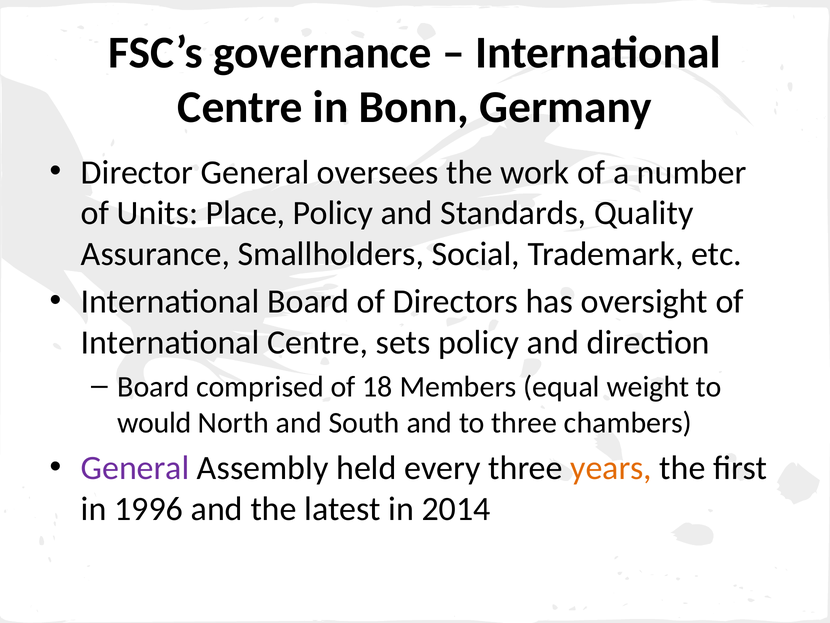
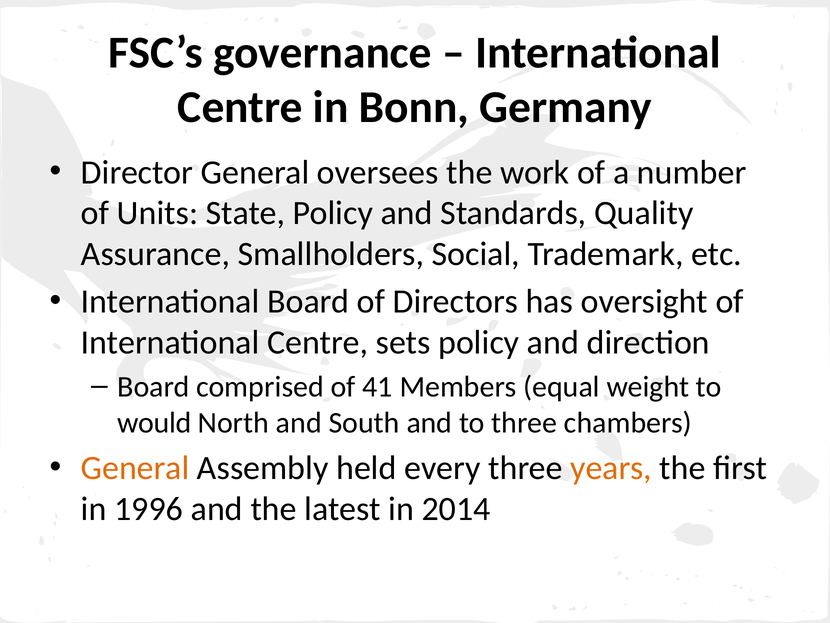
Place: Place -> State (246, 213)
18: 18 -> 41 (377, 386)
General colour: purple -> orange (135, 468)
